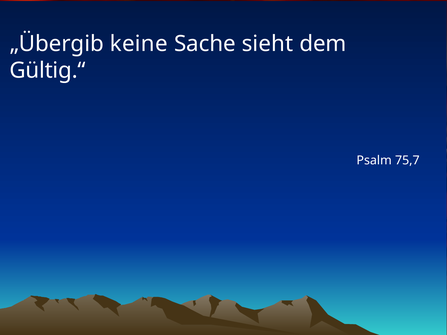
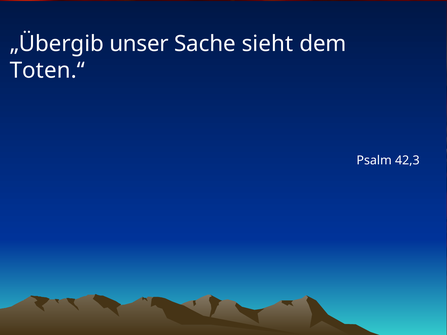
keine: keine -> unser (139, 44)
Gültig.“: Gültig.“ -> Toten.“ (47, 71)
75,7: 75,7 -> 42,3 (407, 161)
